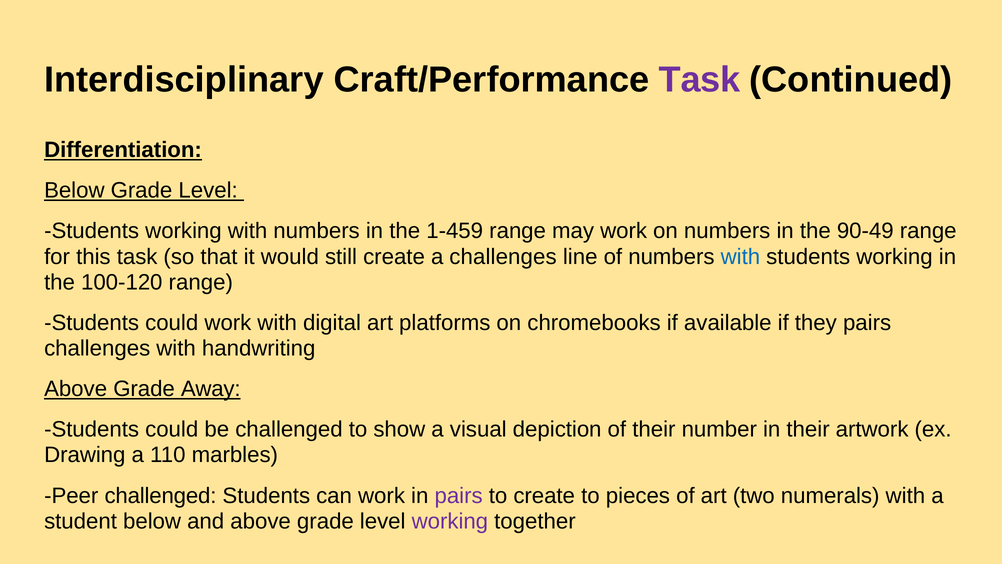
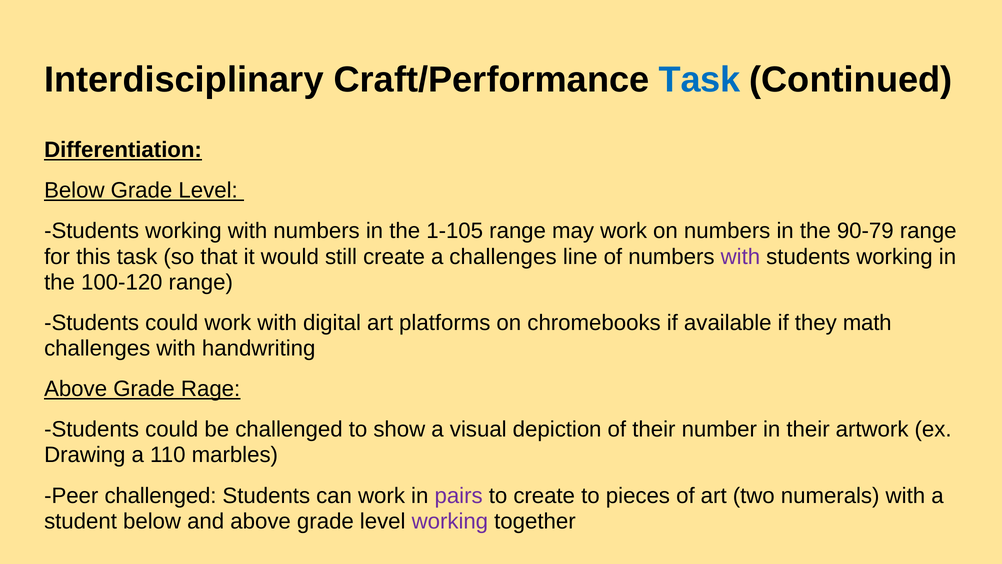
Task colour: purple -> blue (700, 80)
1-459: 1-459 -> 1-105 (455, 231)
90-49: 90-49 -> 90-79 (865, 231)
with colour: blue -> purple (740, 256)
they pairs: pairs -> math (867, 323)
Away: Away -> Rage (211, 389)
